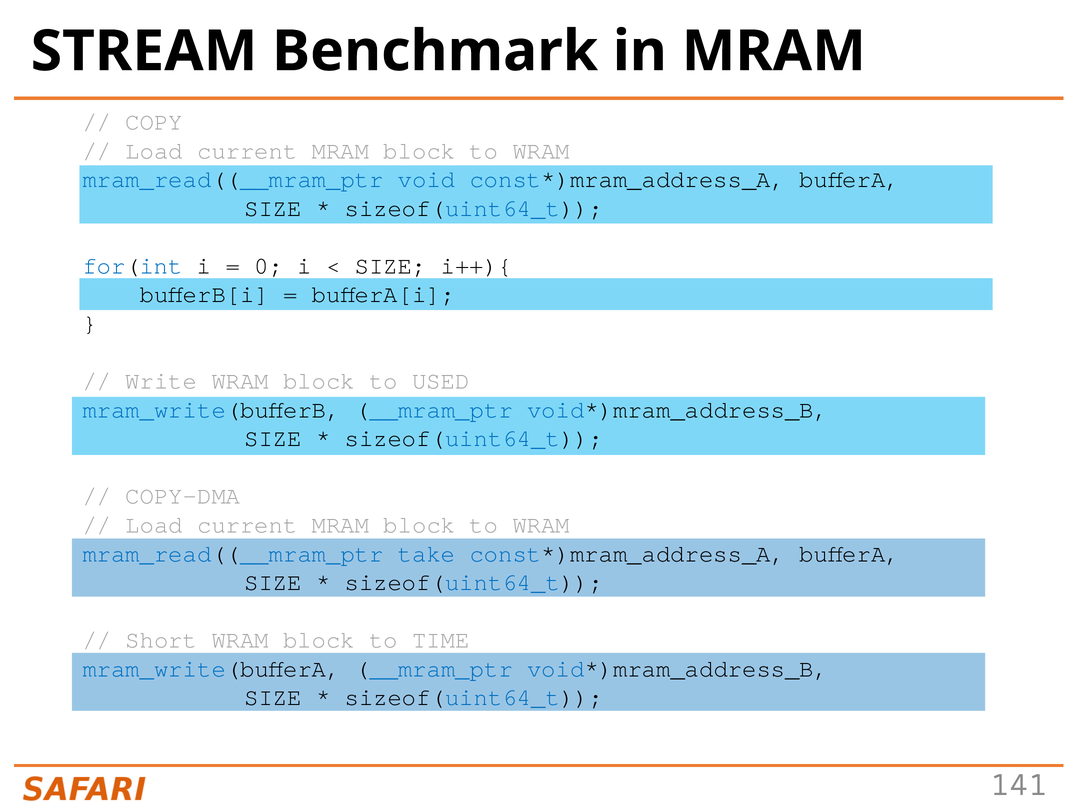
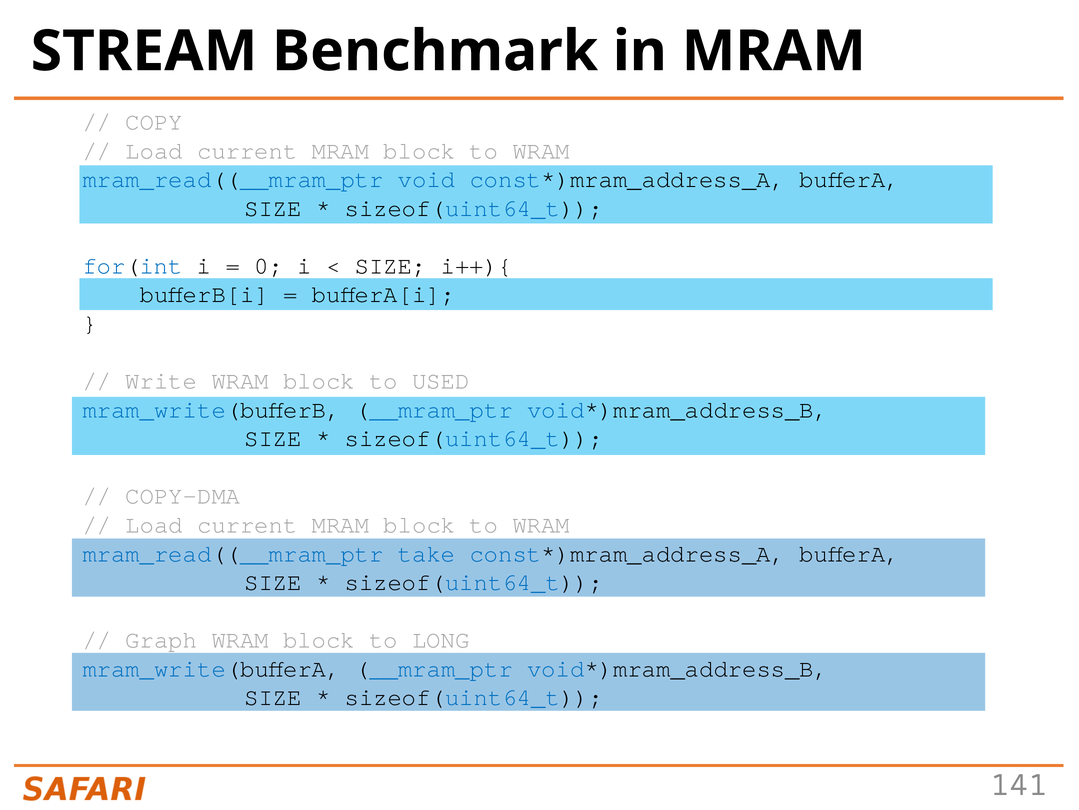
Short: Short -> Graph (161, 639)
TIME: TIME -> LONG (441, 639)
